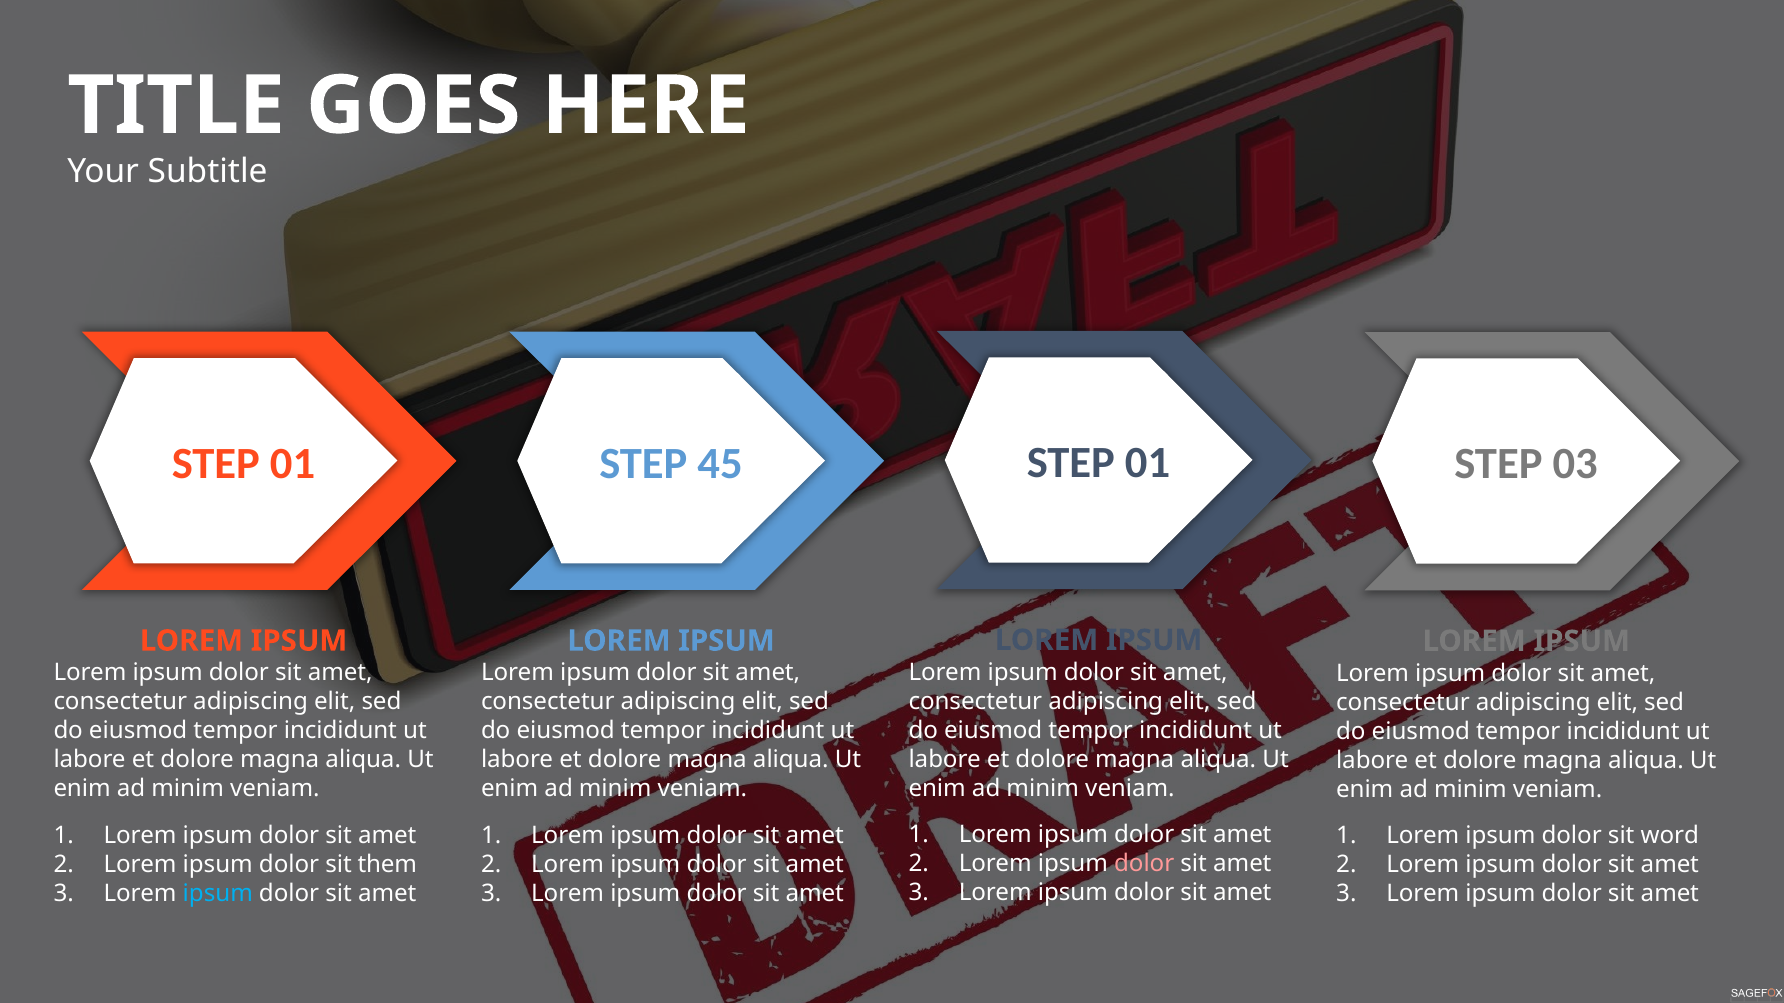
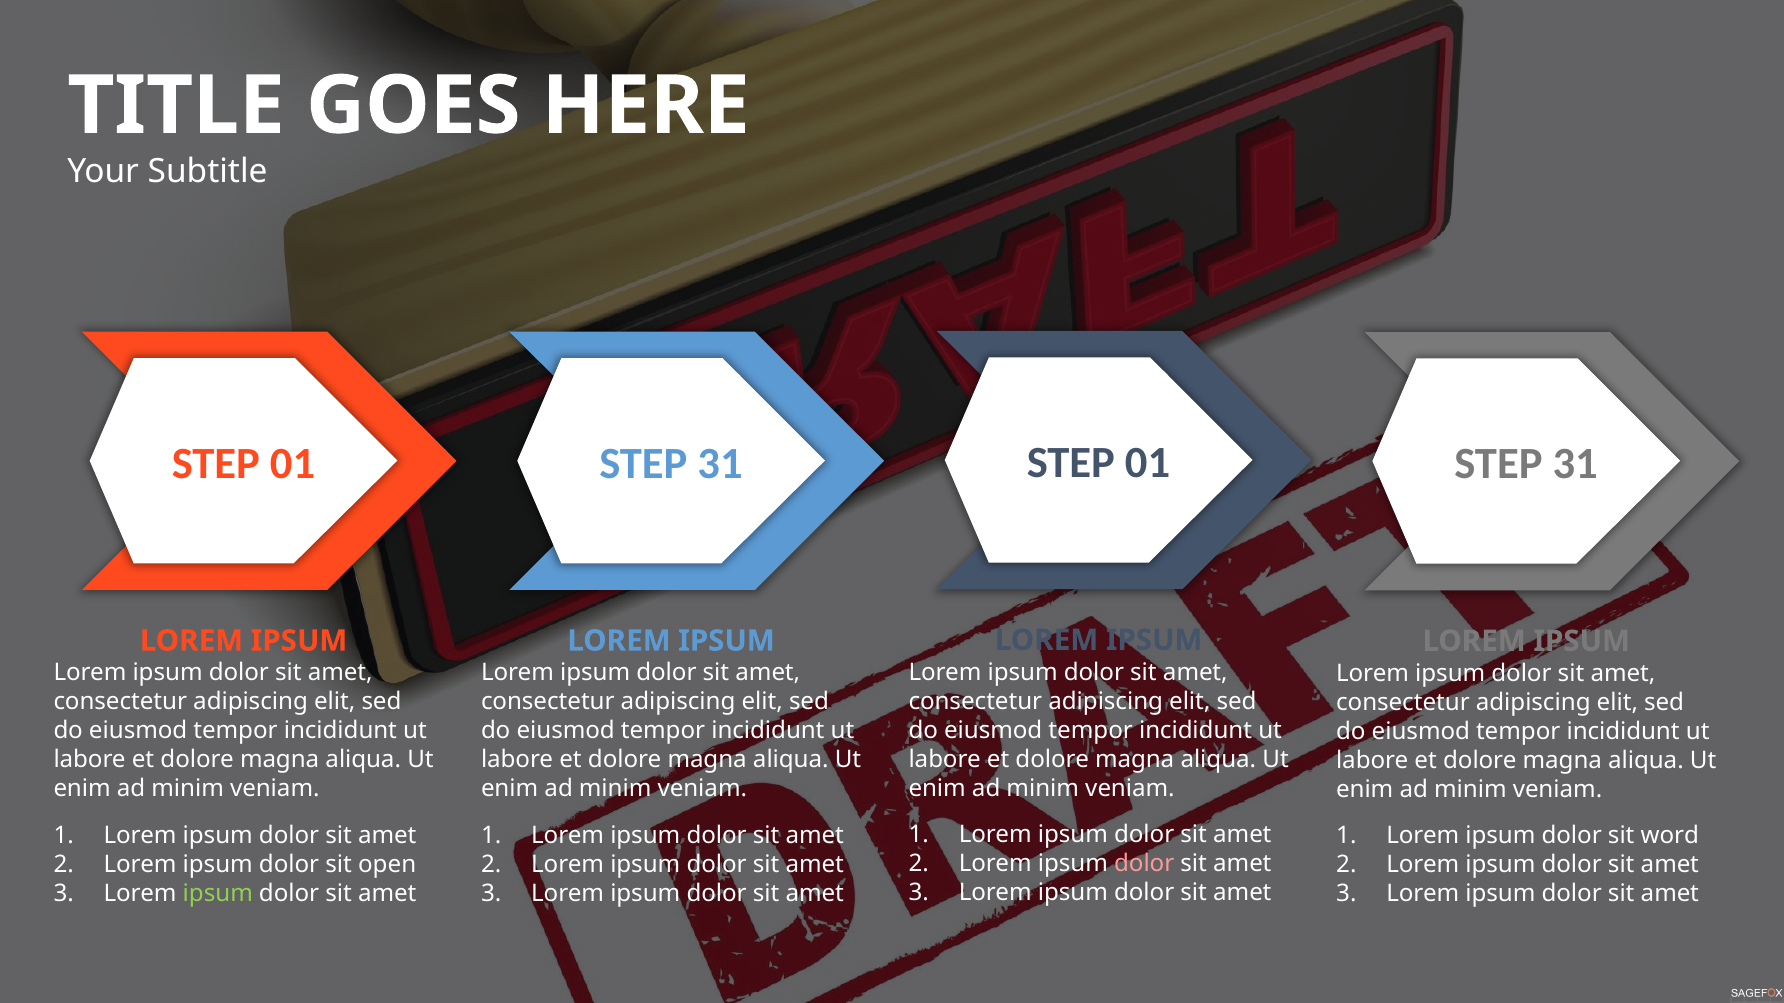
45: 45 -> 31 (720, 464)
03: 03 -> 31 (1575, 464)
them: them -> open (387, 865)
ipsum colour: light blue -> light green (218, 894)
